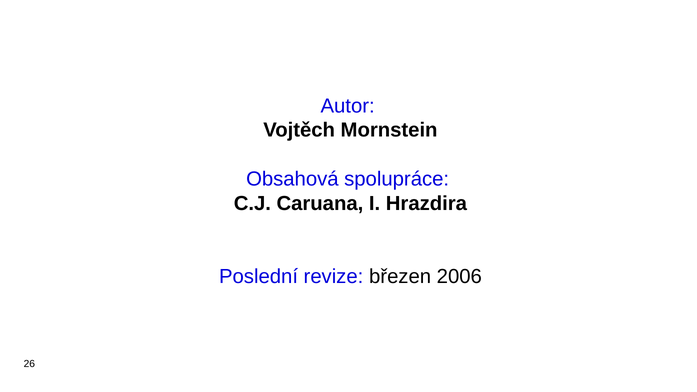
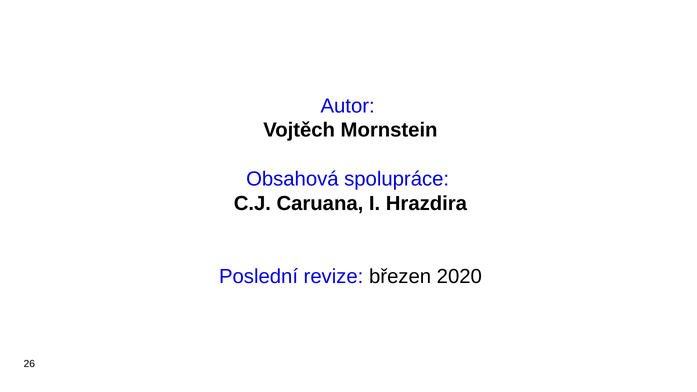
2006: 2006 -> 2020 (459, 277)
